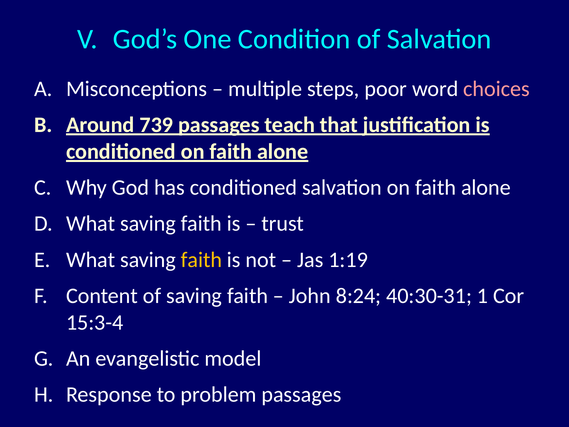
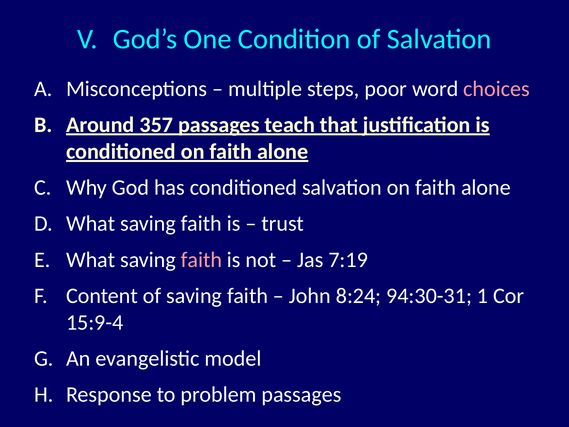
739: 739 -> 357 (156, 125)
faith colour: yellow -> pink (201, 260)
1:19: 1:19 -> 7:19 (348, 260)
40:30-31: 40:30-31 -> 94:30-31 (429, 296)
15:3-4: 15:3-4 -> 15:9-4 (95, 322)
